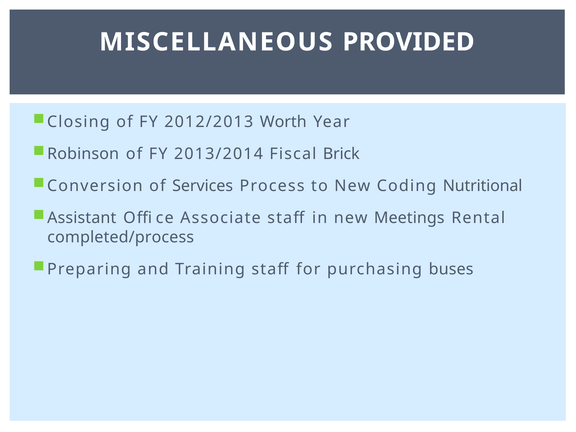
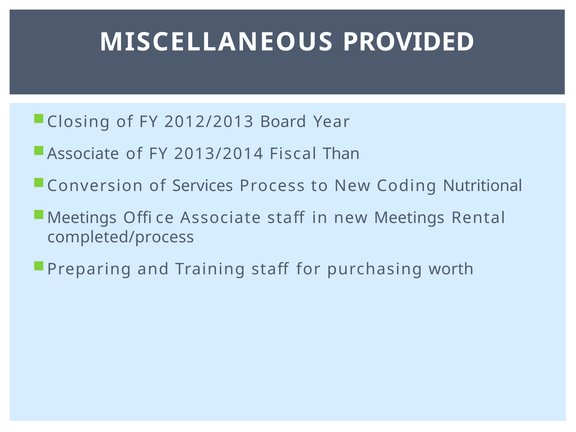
Worth: Worth -> Board (283, 122)
Robinson: Robinson -> Associate (83, 154)
Brick: Brick -> Than (341, 154)
Assistant: Assistant -> Meetings (82, 218)
buses: buses -> worth (451, 269)
